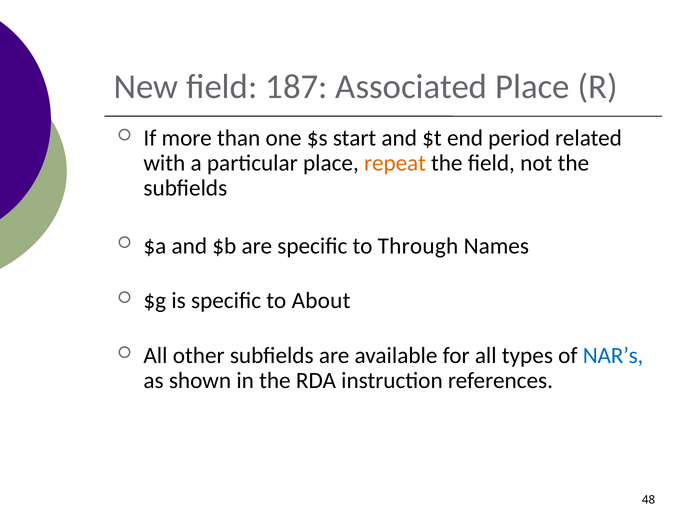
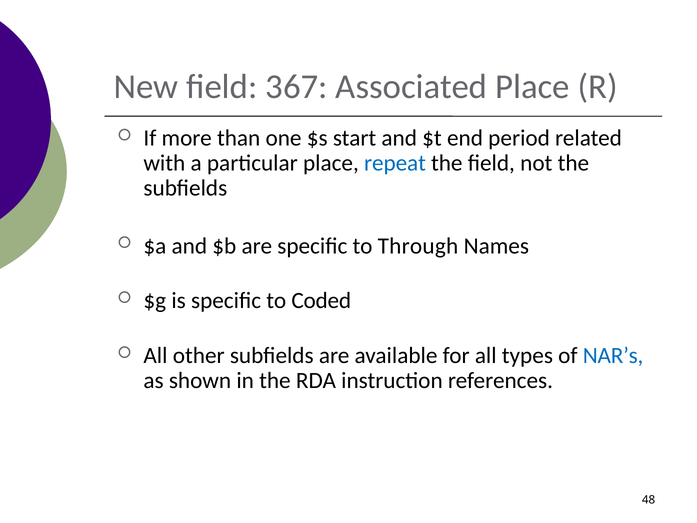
187: 187 -> 367 (296, 87)
repeat colour: orange -> blue (395, 163)
About: About -> Coded (321, 301)
